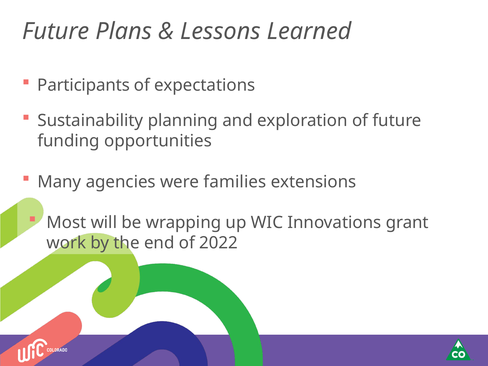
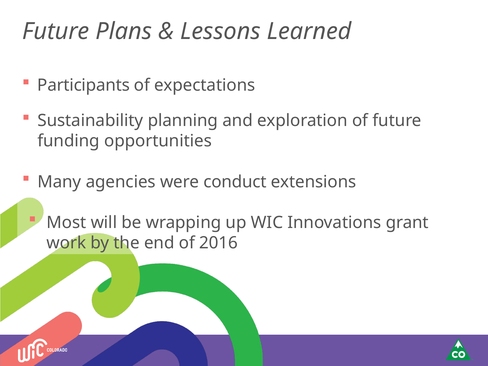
families: families -> conduct (235, 182)
2022: 2022 -> 2016 (219, 243)
